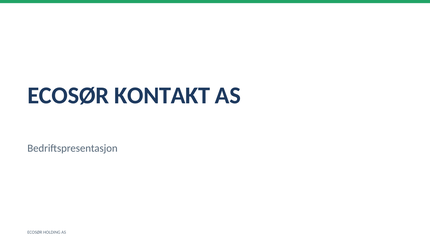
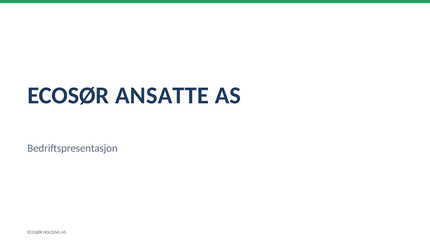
KONTAKT: KONTAKT -> ANSATTE (162, 95)
